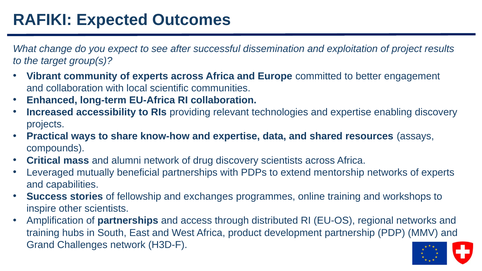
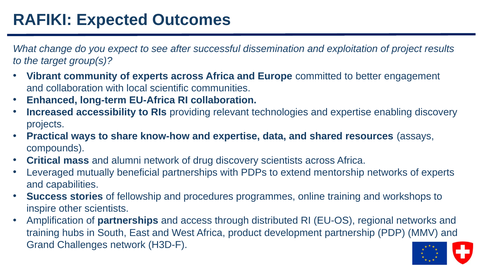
exchanges: exchanges -> procedures (208, 197)
